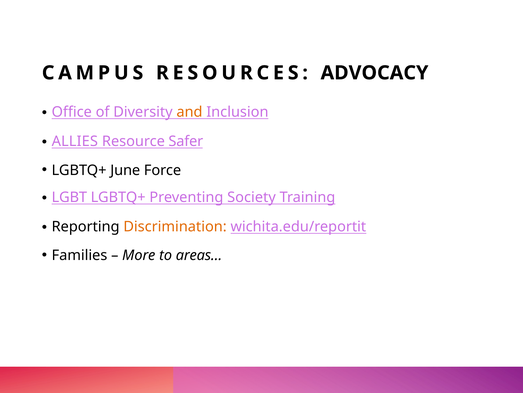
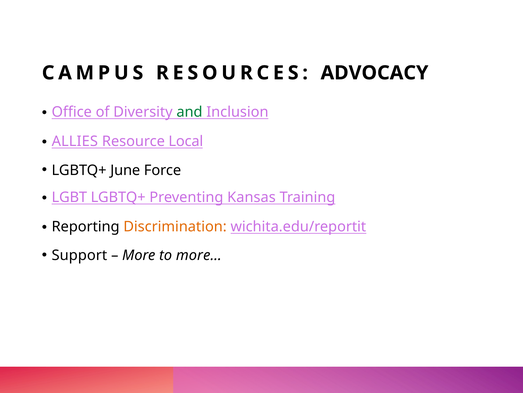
and colour: orange -> green (189, 112)
Safer: Safer -> Local (186, 141)
Society: Society -> Kansas (251, 197)
Families: Families -> Support (79, 255)
areas…: areas… -> more… (199, 255)
